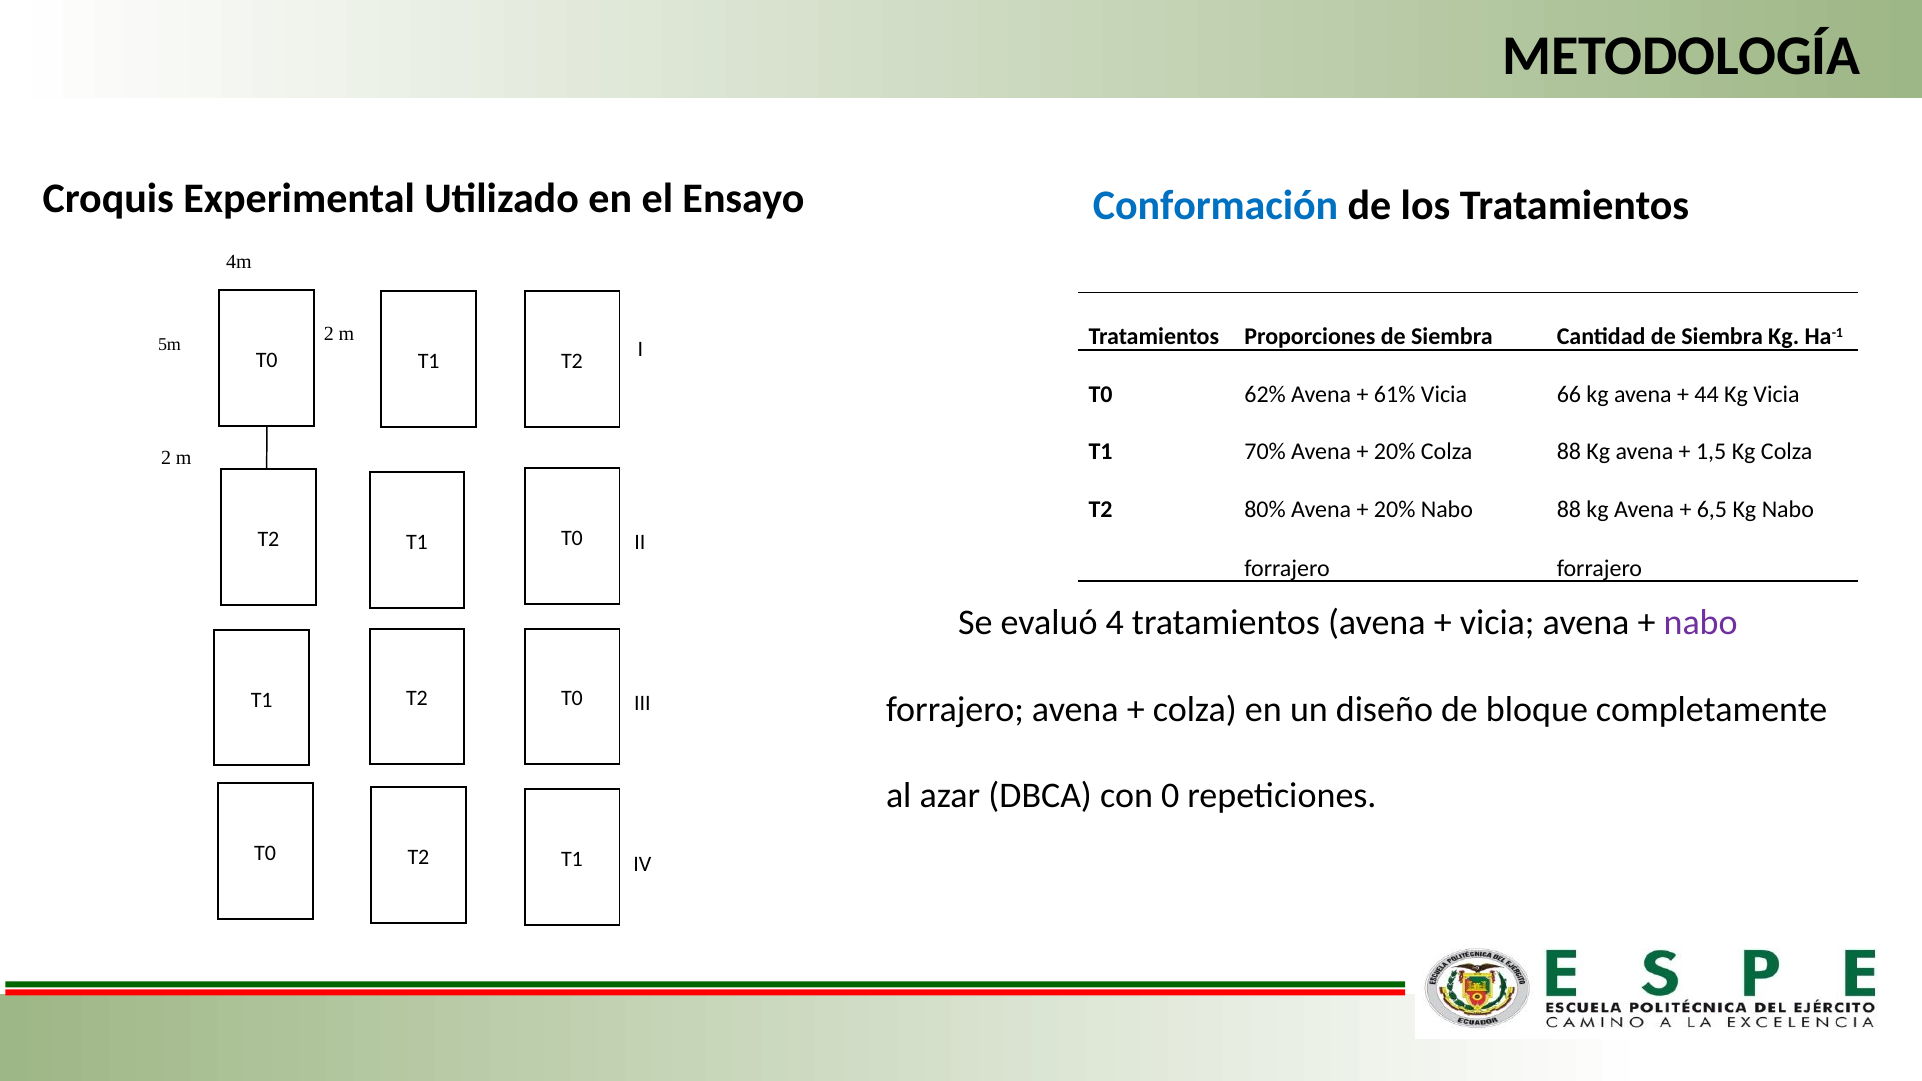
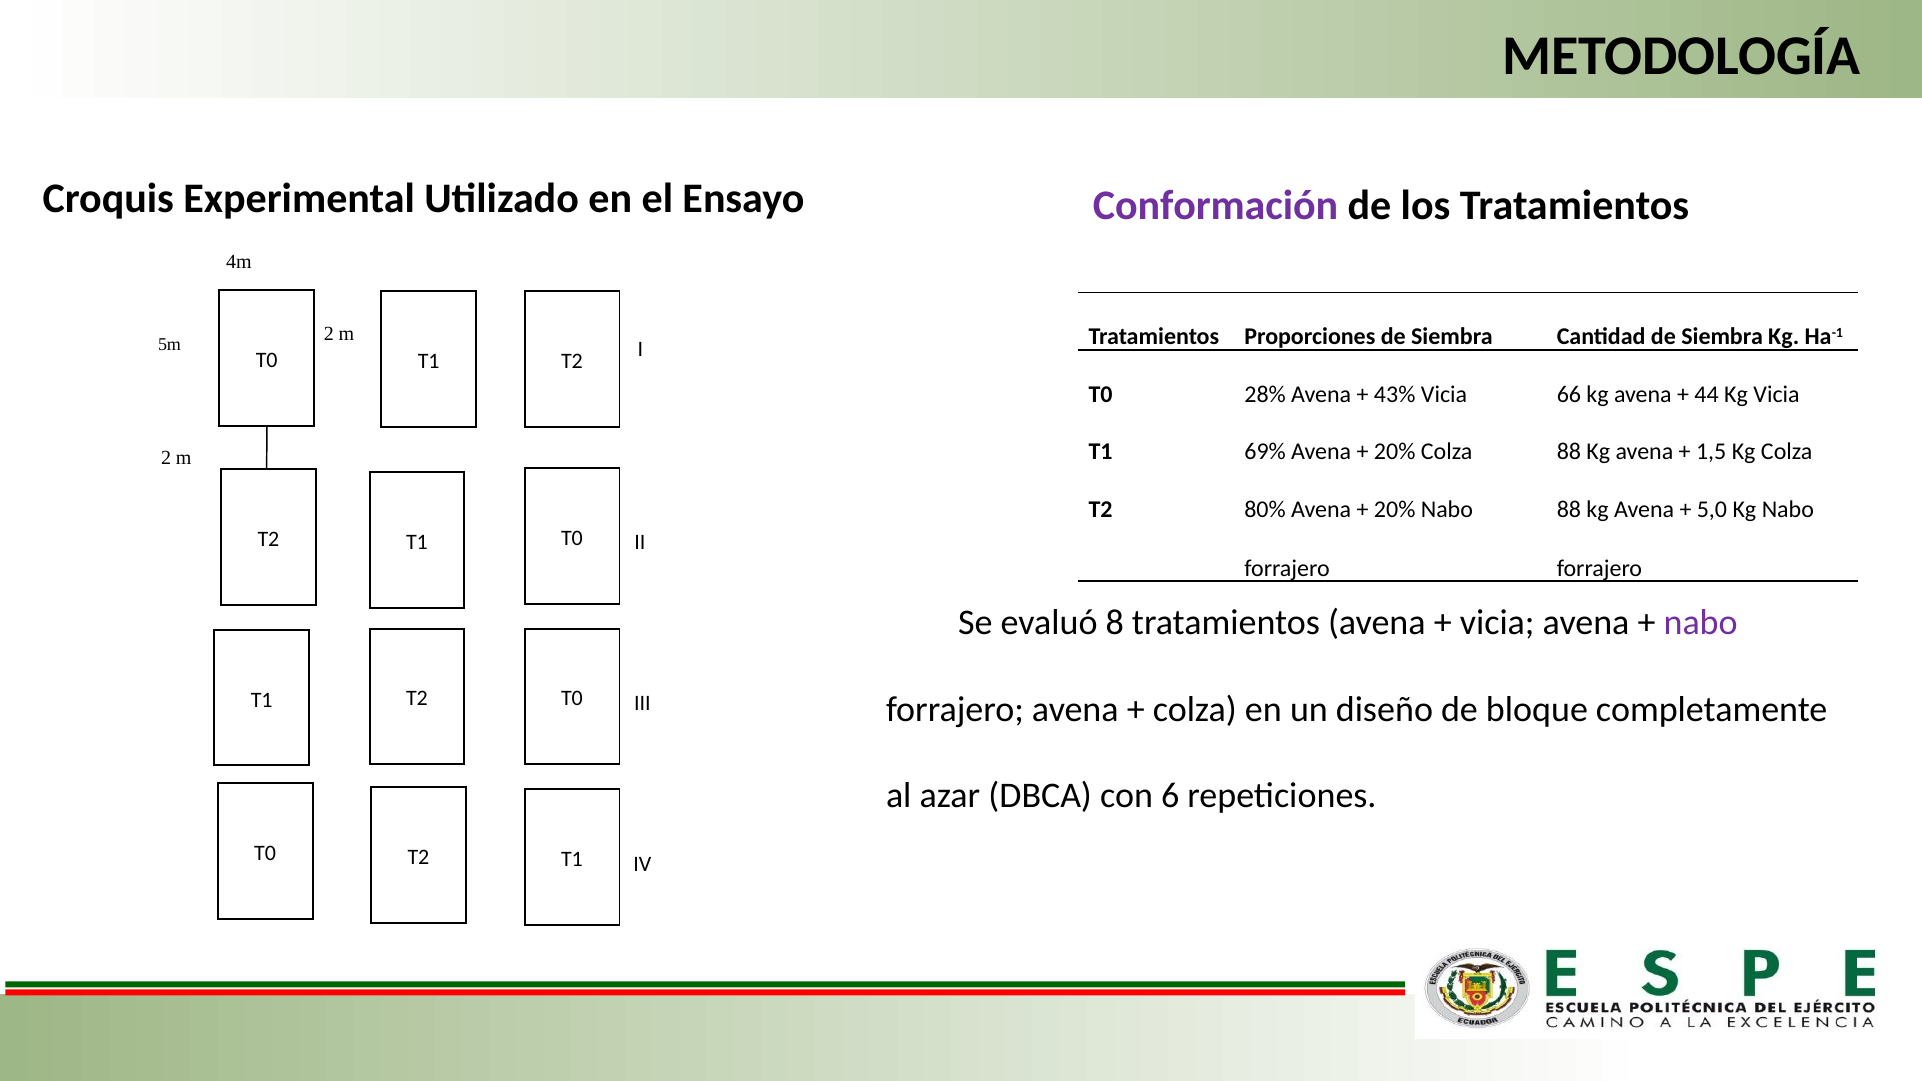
Conformación colour: blue -> purple (1216, 206)
62%: 62% -> 28% (1265, 394)
61%: 61% -> 43% (1395, 394)
70%: 70% -> 69% (1265, 452)
6,5: 6,5 -> 5,0 (1712, 510)
4: 4 -> 8 (1115, 623)
0: 0 -> 6 (1170, 796)
